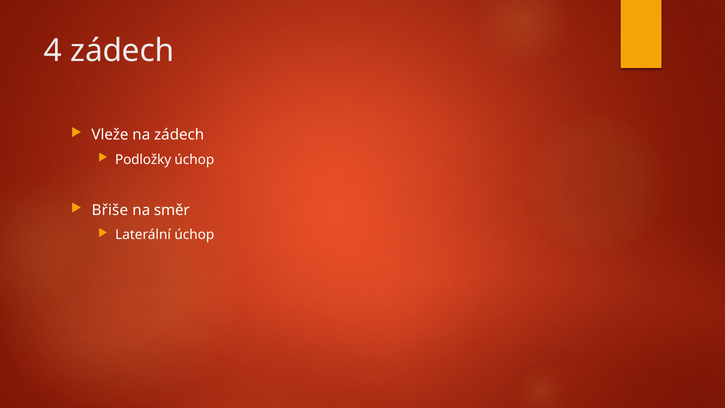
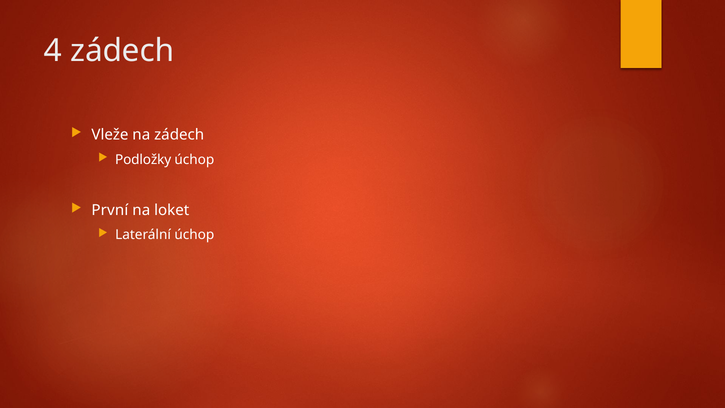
Břiše: Břiše -> První (110, 210)
směr: směr -> loket (172, 210)
